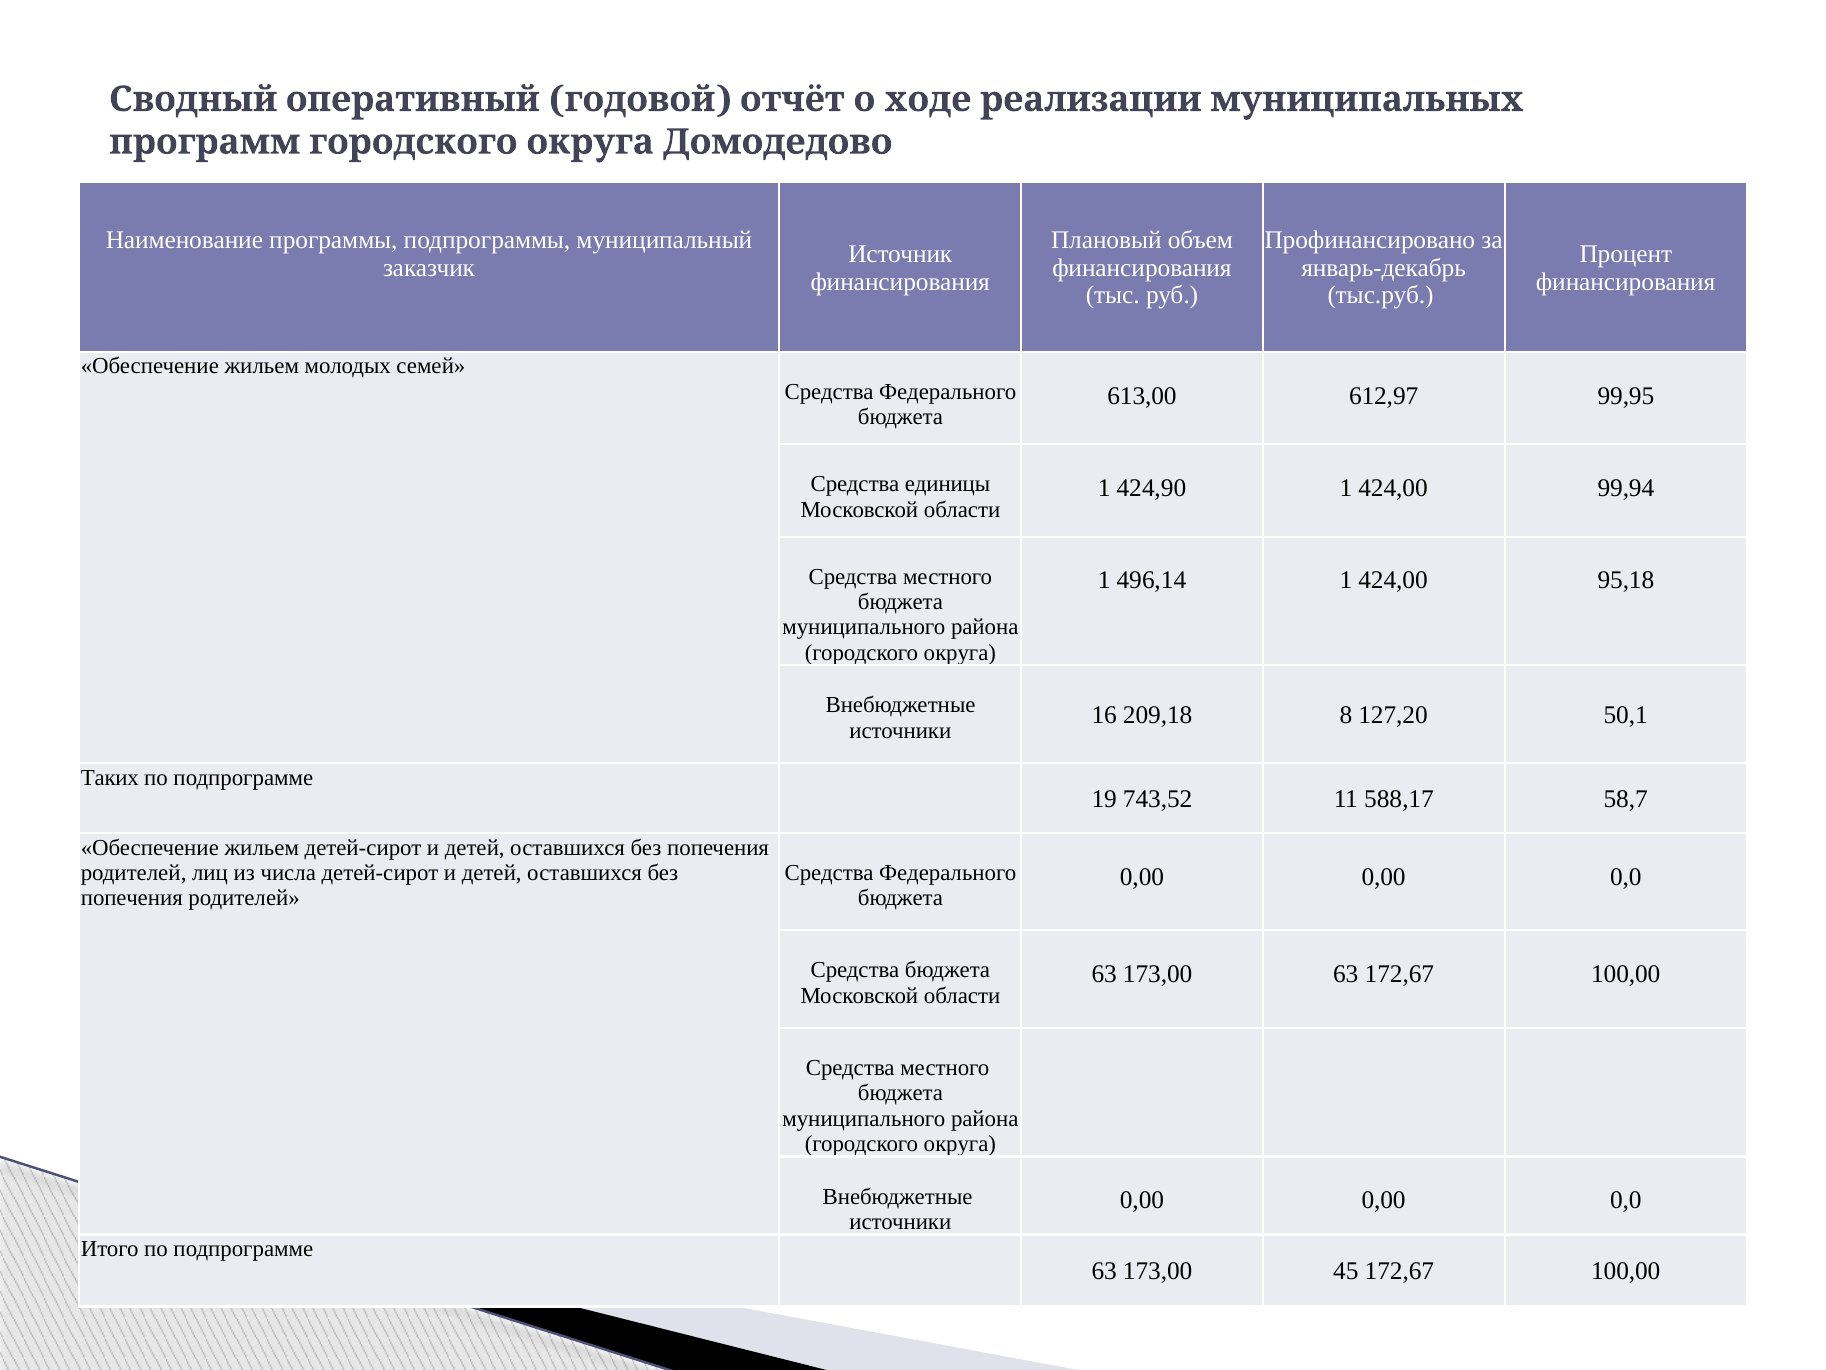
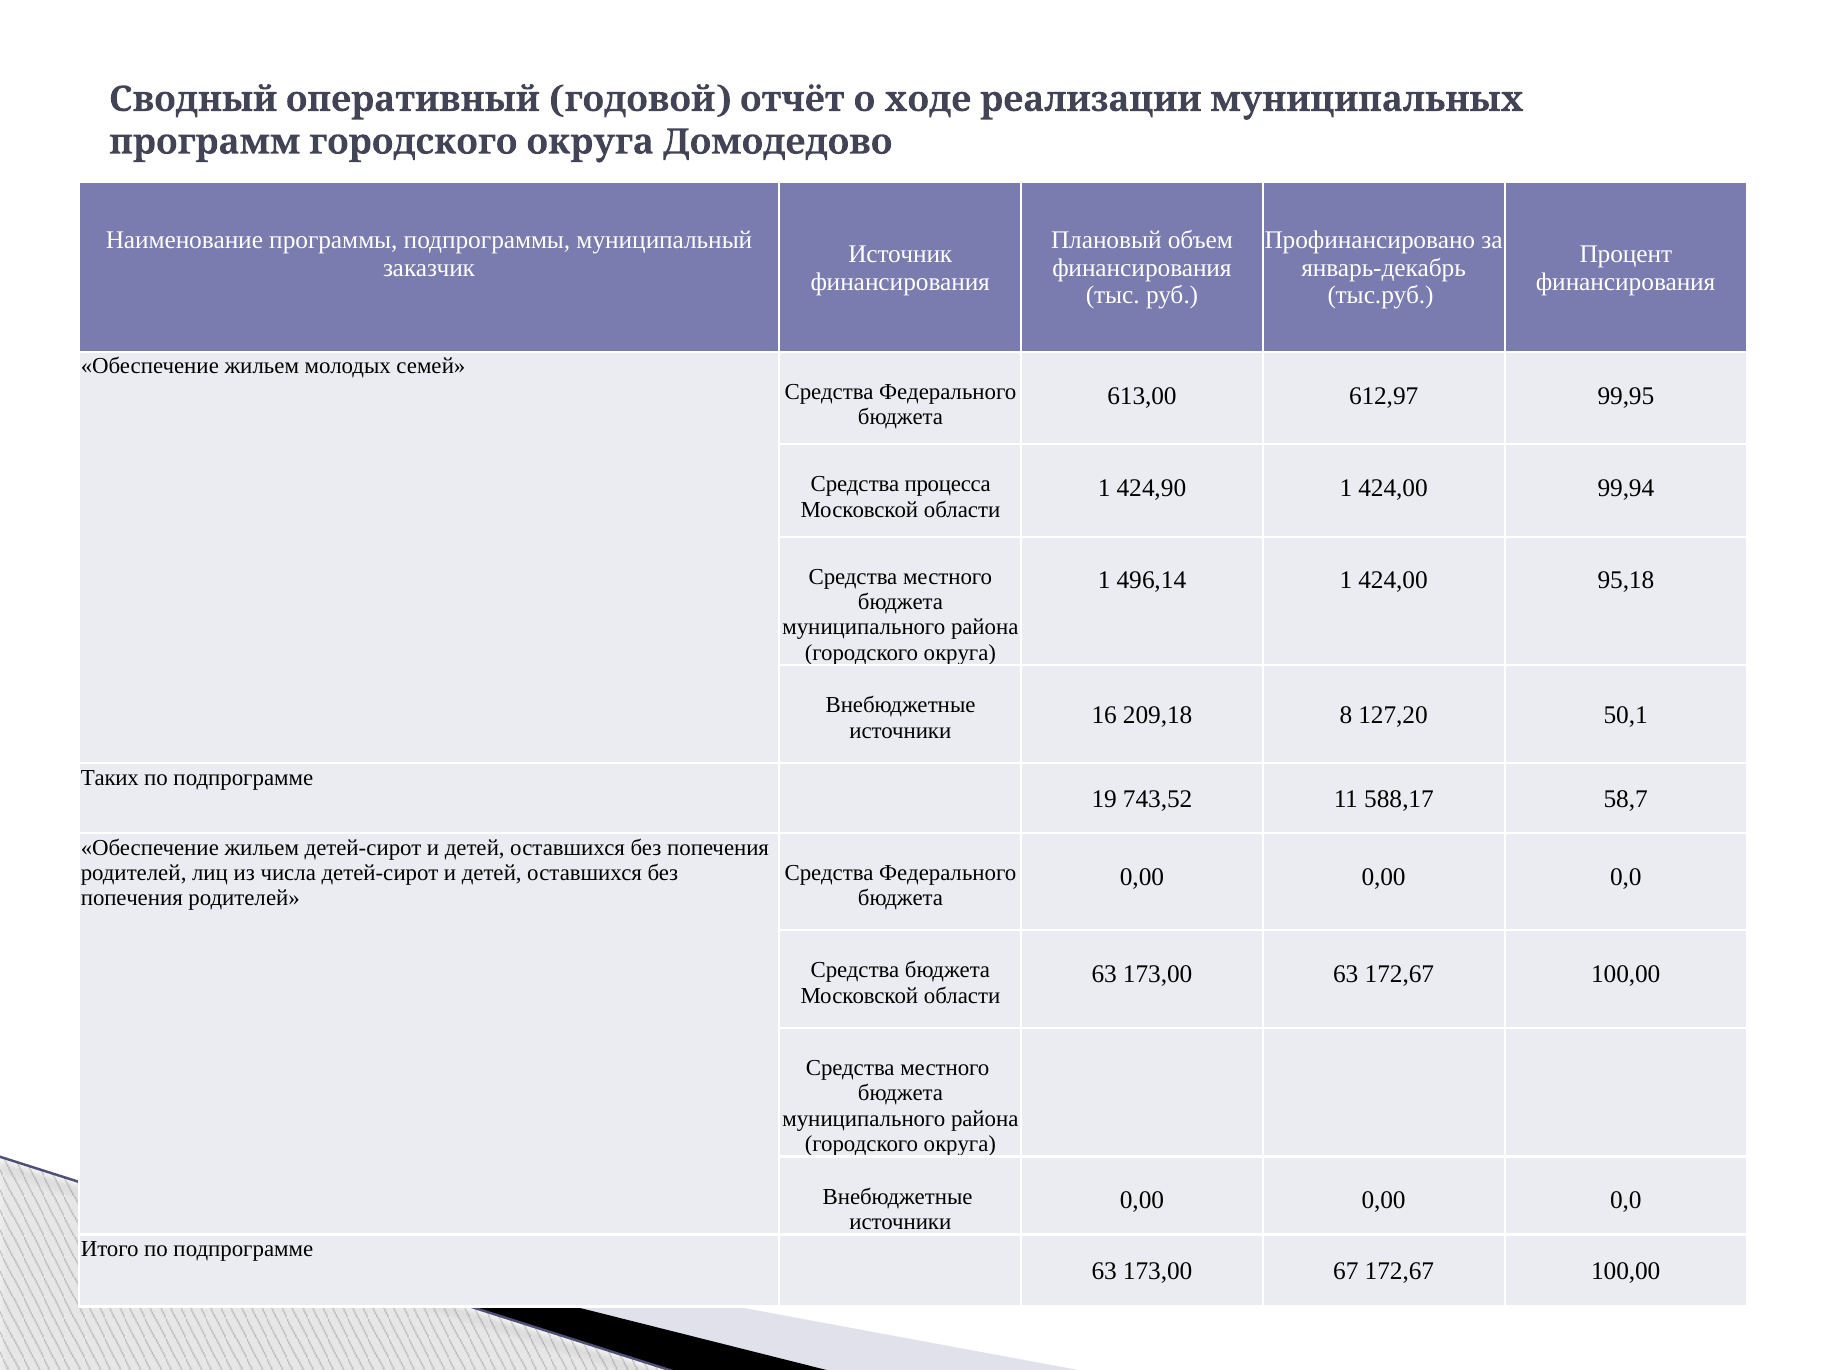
единицы: единицы -> процесса (948, 484)
45: 45 -> 67 (1346, 1271)
